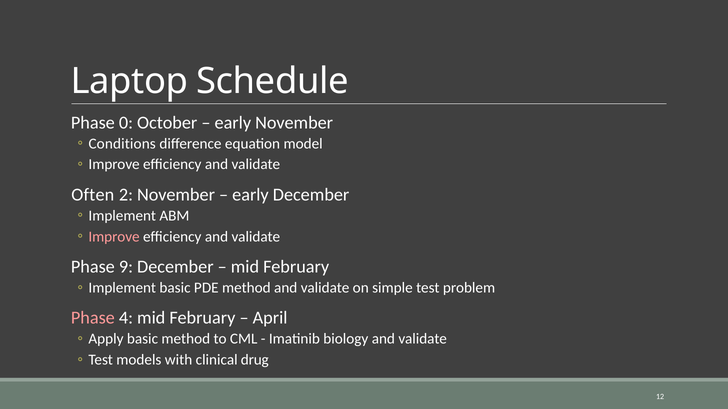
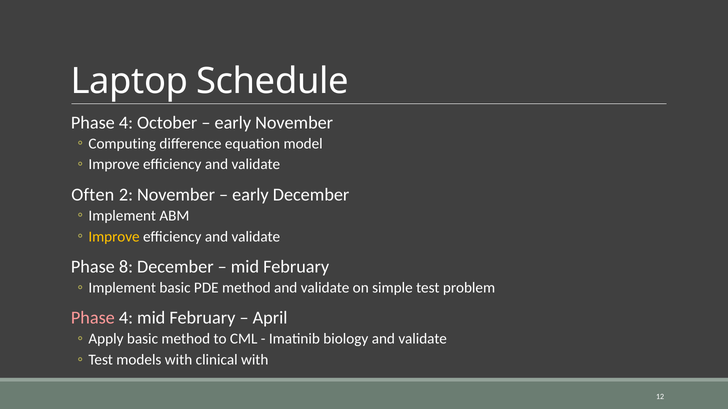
0: 0 -> 4 (126, 123)
Conditions: Conditions -> Computing (122, 144)
Improve colour: pink -> yellow (114, 237)
9: 9 -> 8 (126, 267)
clinical drug: drug -> with (255, 360)
